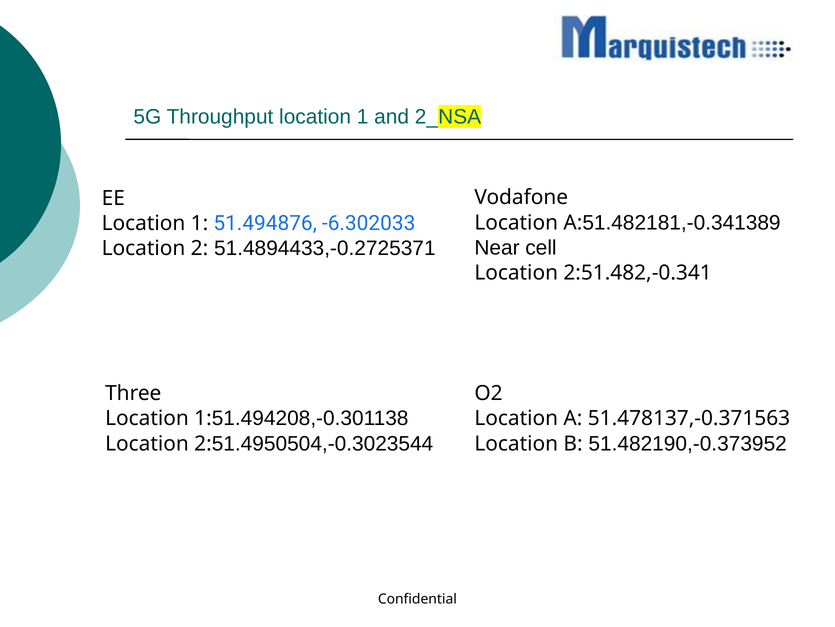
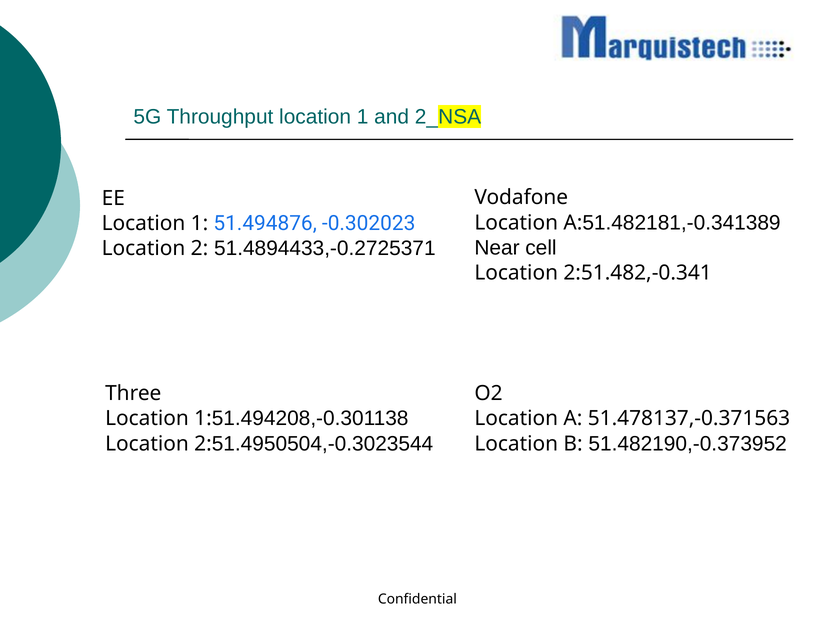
-6.302033: -6.302033 -> -0.302023 (369, 223)
